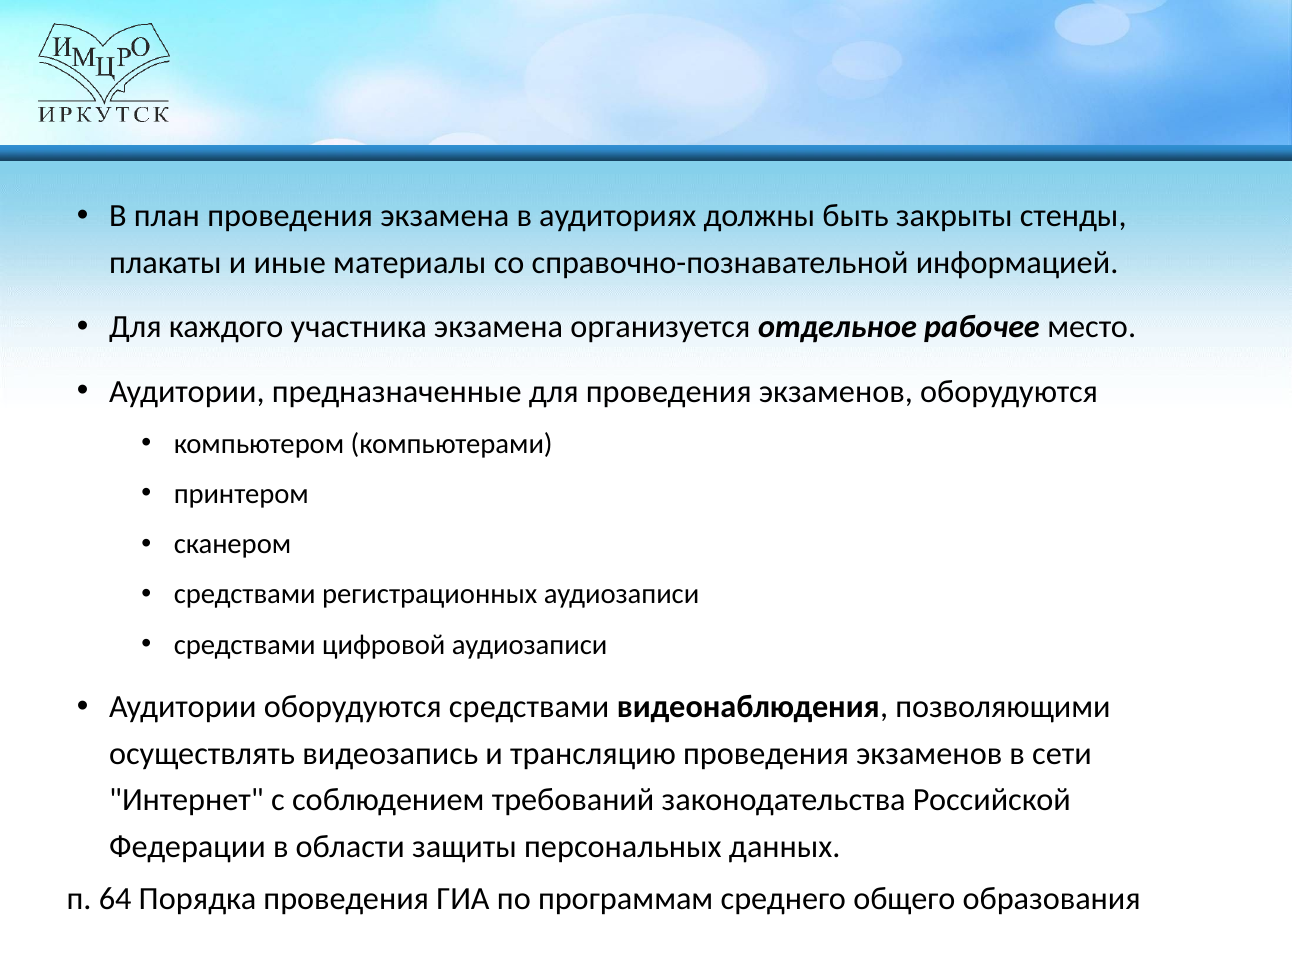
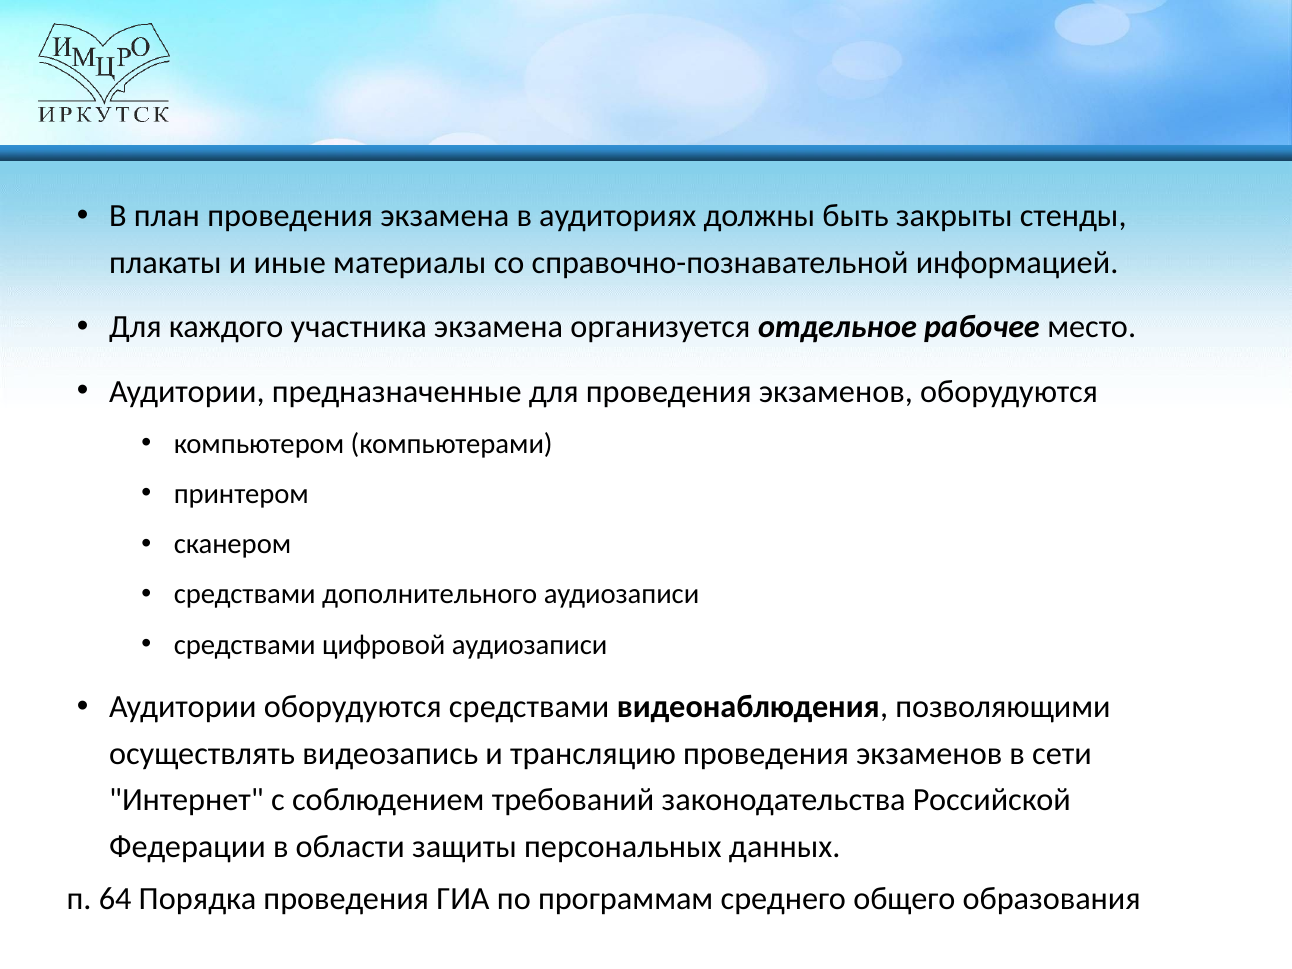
регистрационных: регистрационных -> дополнительного (430, 595)
